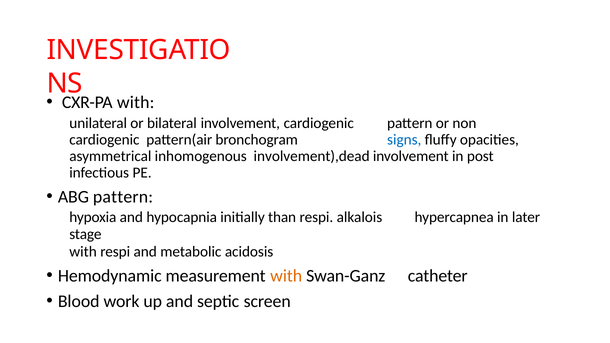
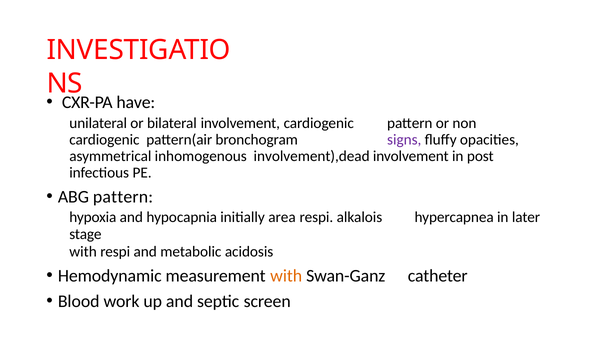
CXR-PA with: with -> have (136, 102)
signs colour: blue -> purple (404, 140)
than: than -> area (282, 217)
